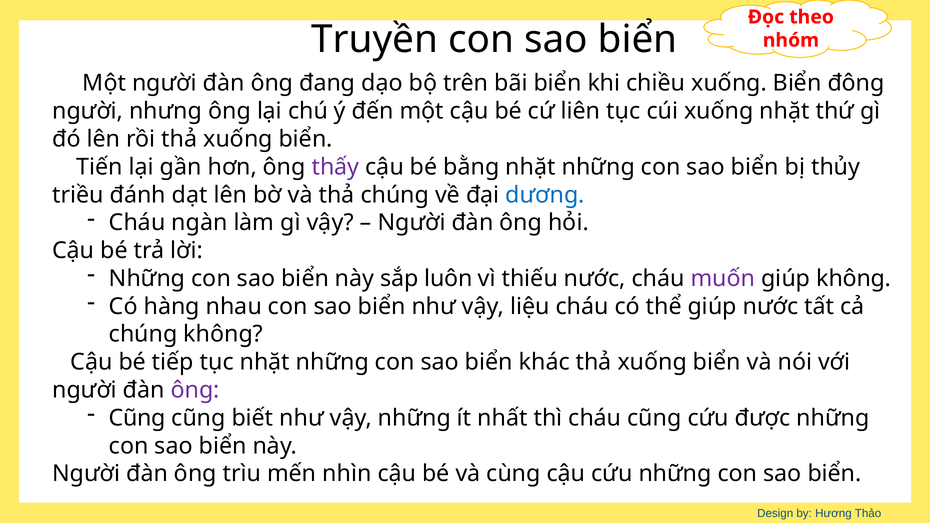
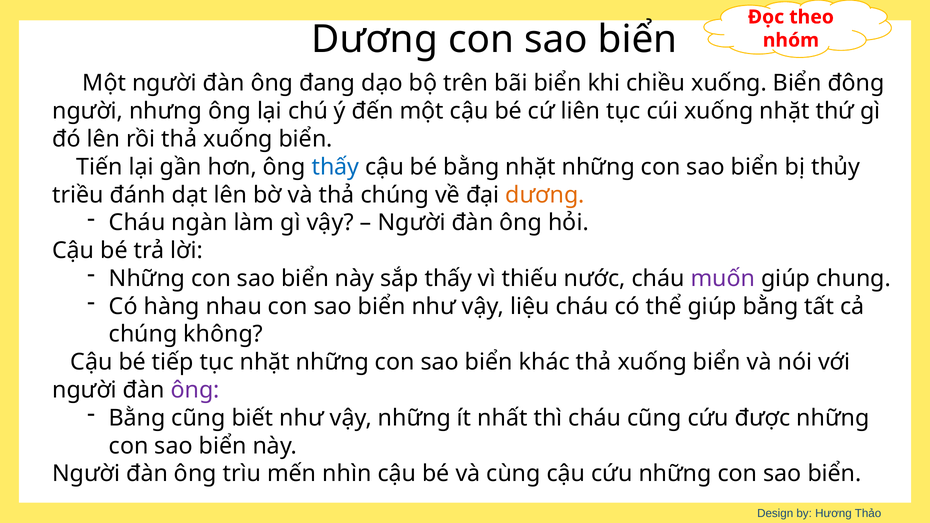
Truyền: Truyền -> Dương (375, 40)
thấy colour: purple -> blue (335, 167)
dương colour: blue -> orange (545, 195)
sắp luôn: luôn -> thấy (448, 279)
giúp không: không -> chung (854, 279)
giúp nước: nước -> bằng (771, 306)
Cũng: Cũng -> Bằng (137, 418)
